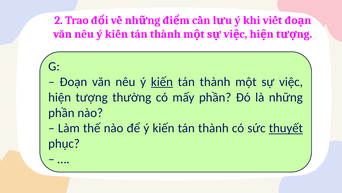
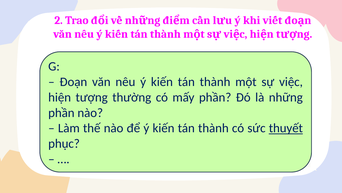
kiến underline: present -> none (162, 82)
